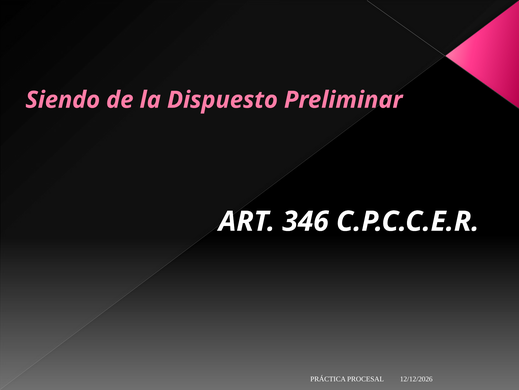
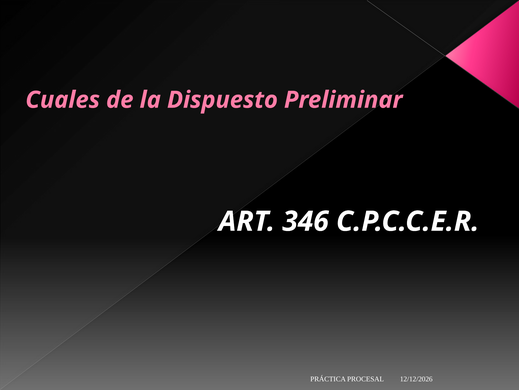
Siendo: Siendo -> Cuales (63, 100)
